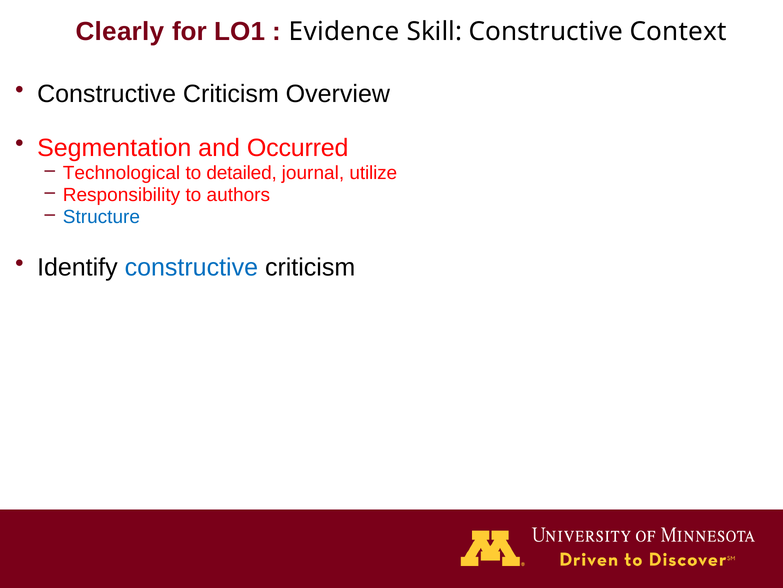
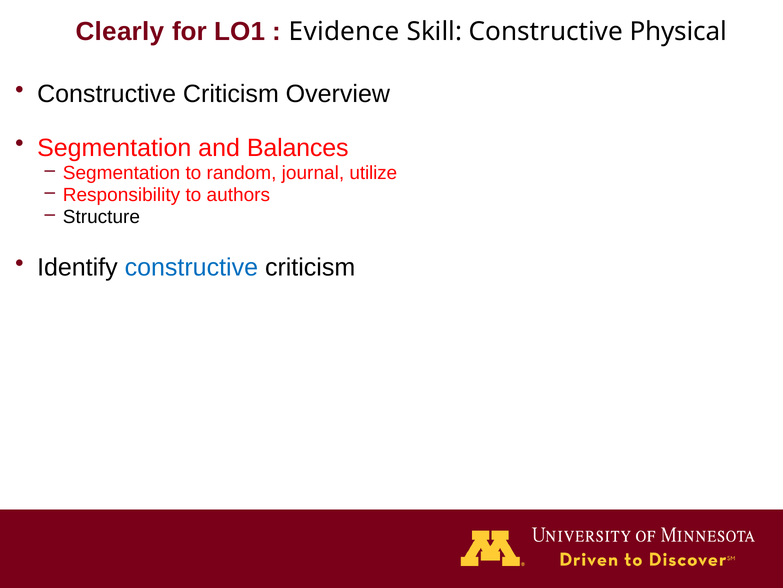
Context: Context -> Physical (678, 31)
Occurred: Occurred -> Balances (298, 148)
Technological: Technological -> Segmentation (122, 173)
detailed: detailed -> random (242, 173)
Structure colour: blue -> black (101, 217)
